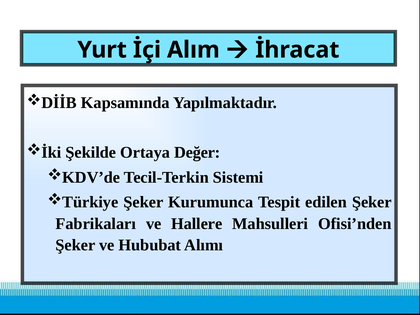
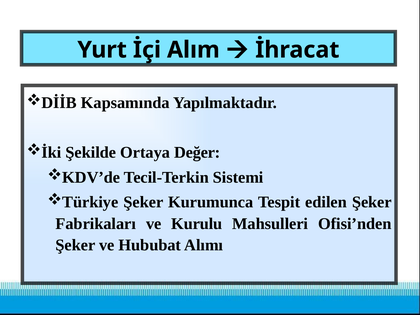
Hallere: Hallere -> Kurulu (197, 224)
